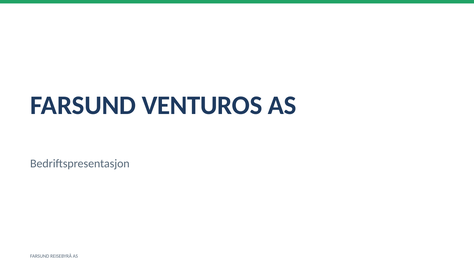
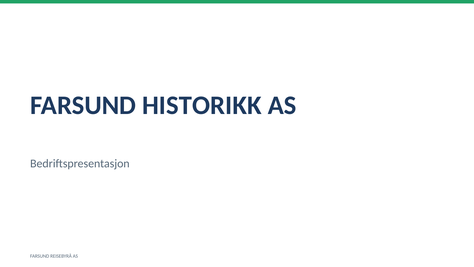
VENTUROS: VENTUROS -> HISTORIKK (202, 105)
